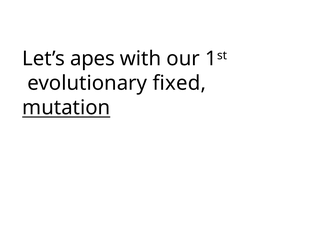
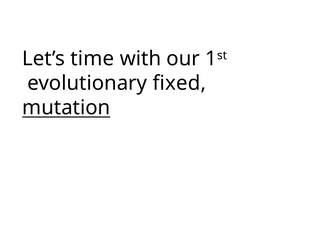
apes: apes -> time (92, 59)
